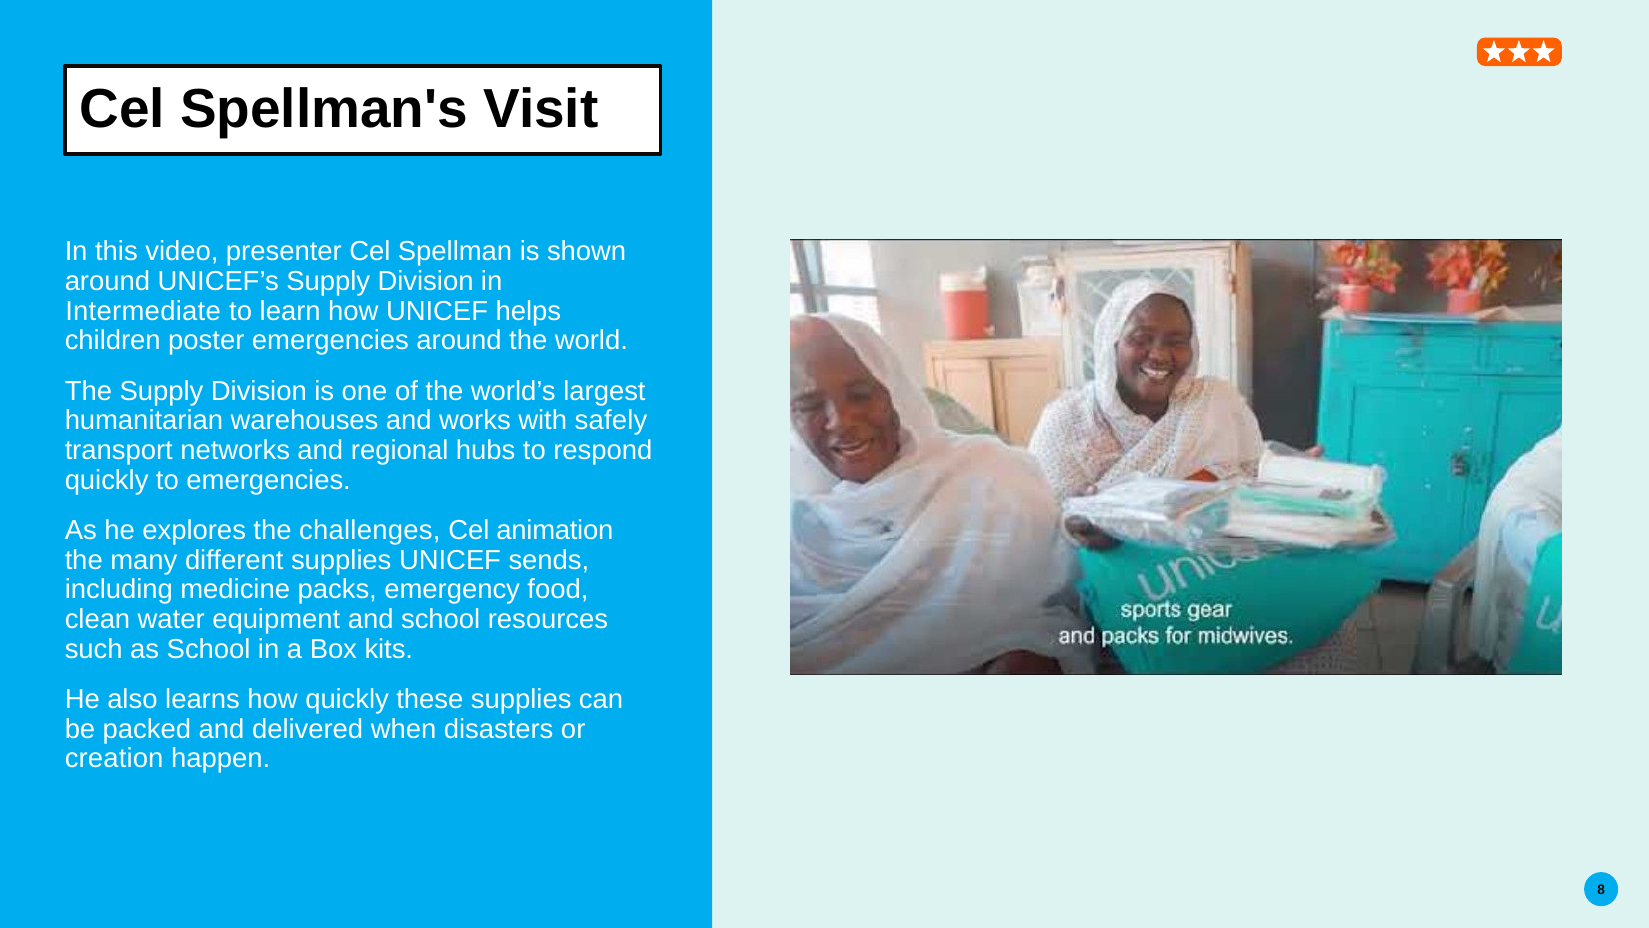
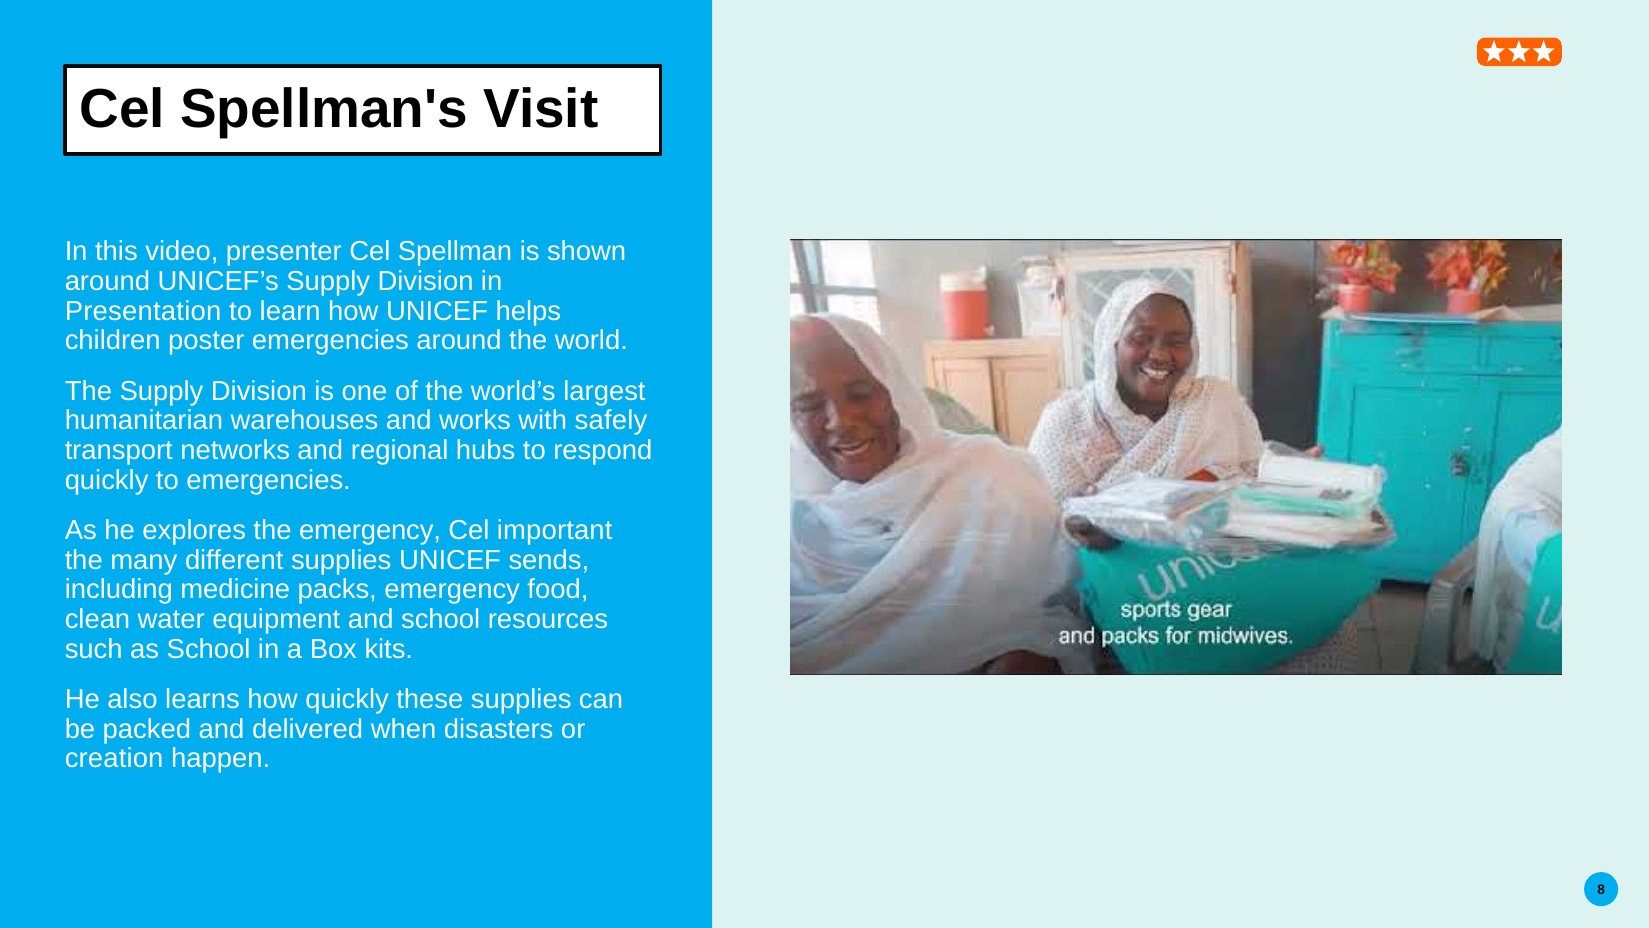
Intermediate: Intermediate -> Presentation (143, 311)
the challenges: challenges -> emergency (370, 530)
animation: animation -> important (555, 530)
